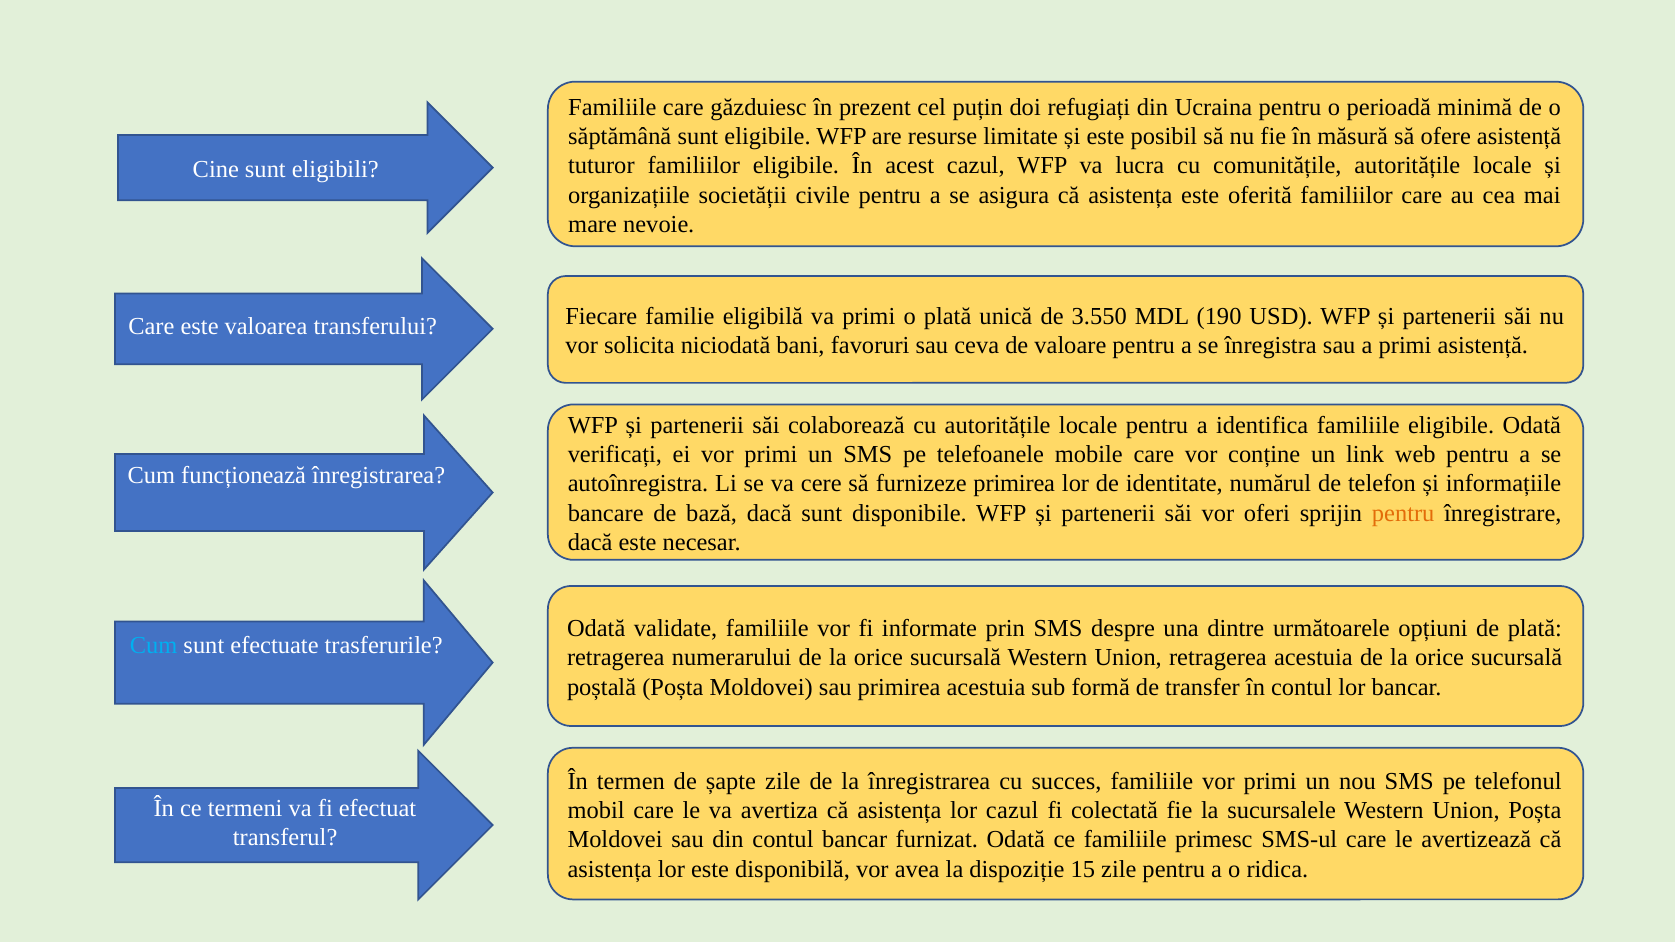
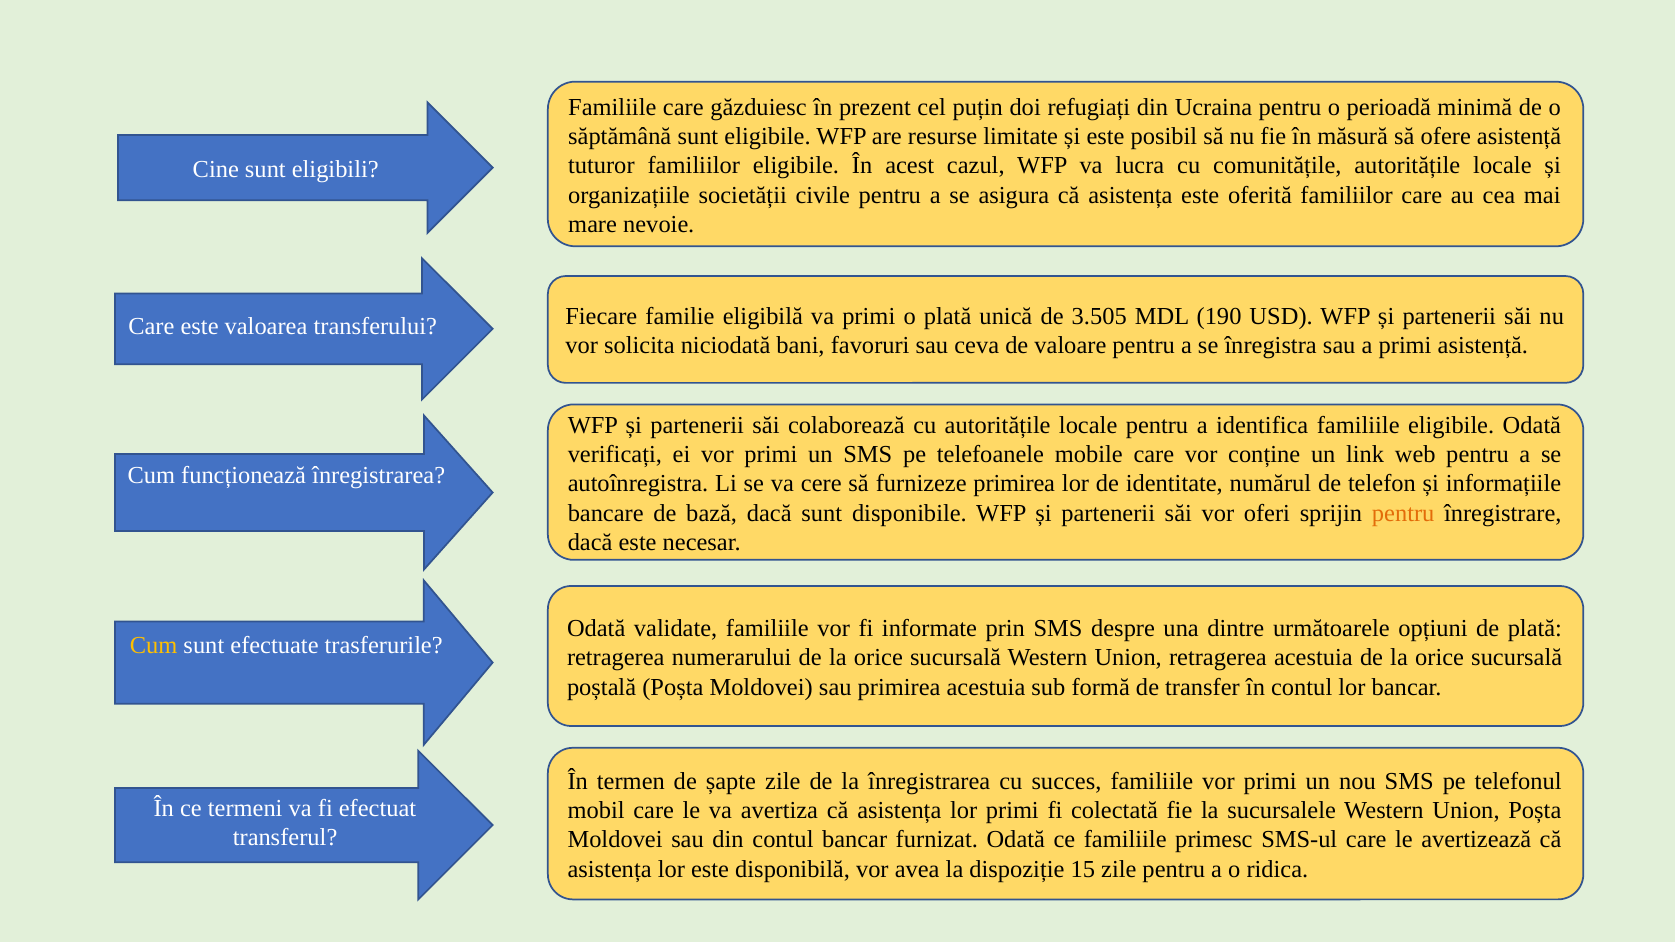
3.550: 3.550 -> 3.505 (1099, 317)
Cum colour: light blue -> yellow (154, 646)
lor cazul: cazul -> primi (1012, 811)
